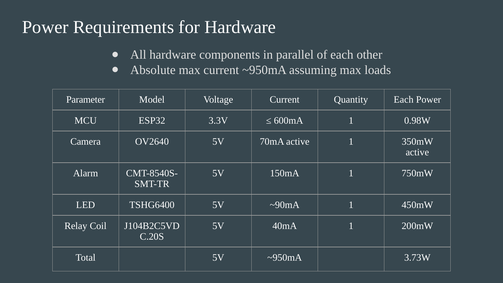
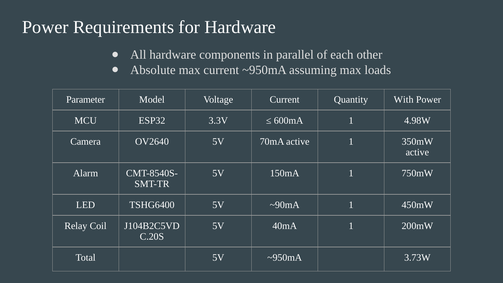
Quantity Each: Each -> With (404, 100)
0.98W: 0.98W -> 4.98W (417, 121)
